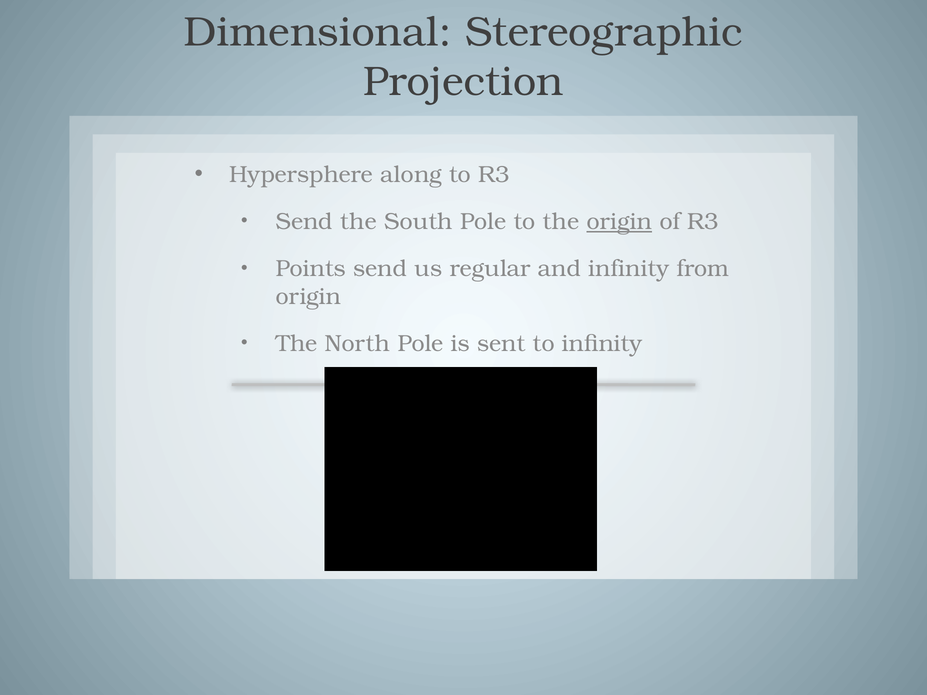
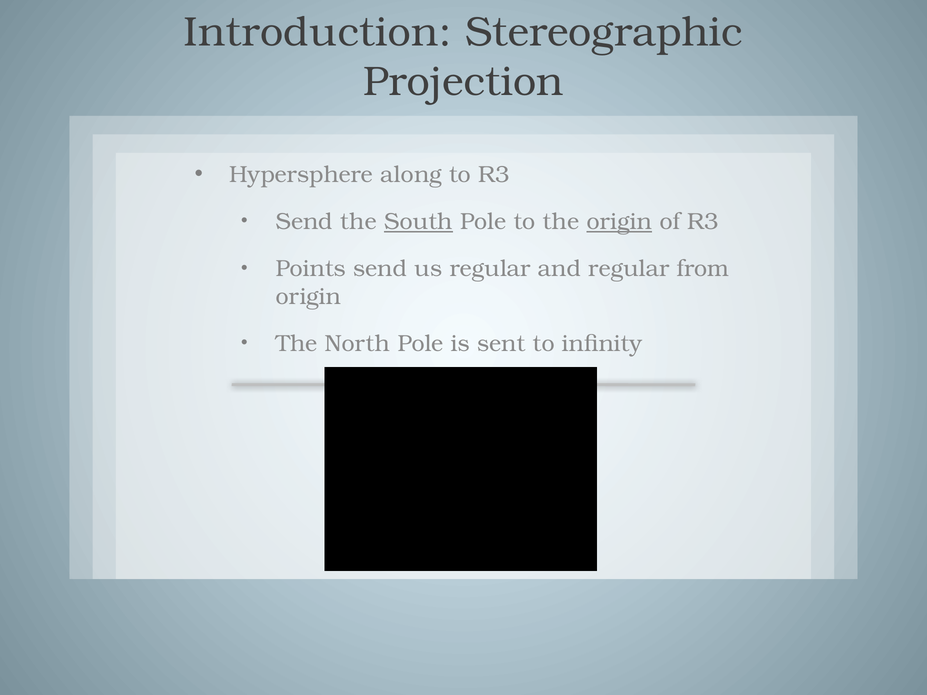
Dimensional: Dimensional -> Introduction (318, 32)
South underline: none -> present (418, 222)
and infinity: infinity -> regular (629, 269)
